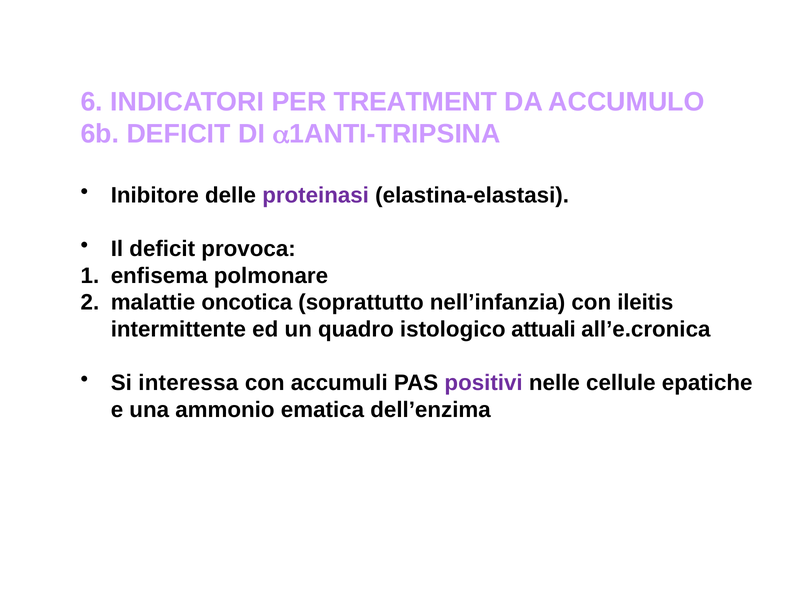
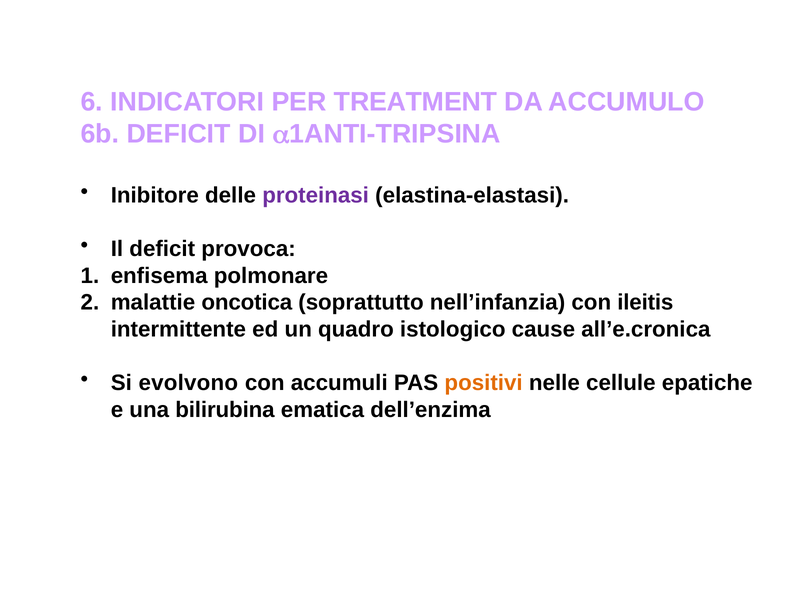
attuali: attuali -> cause (543, 329)
interessa: interessa -> evolvono (188, 383)
positivi colour: purple -> orange (484, 383)
ammonio: ammonio -> bilirubina (225, 410)
